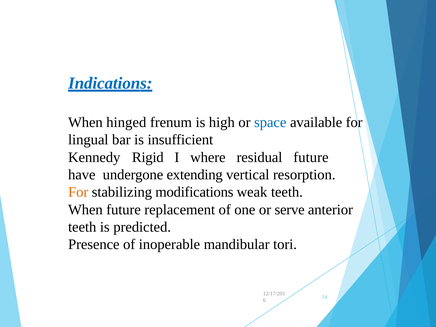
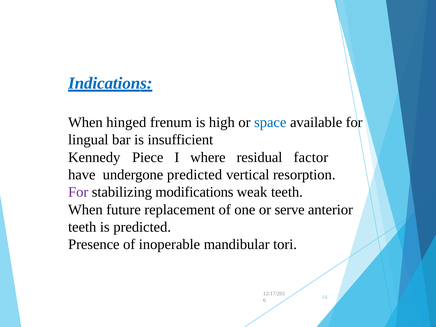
Rigid: Rigid -> Piece (148, 157)
residual future: future -> factor (311, 157)
undergone extending: extending -> predicted (195, 175)
For colour: orange -> purple (78, 192)
